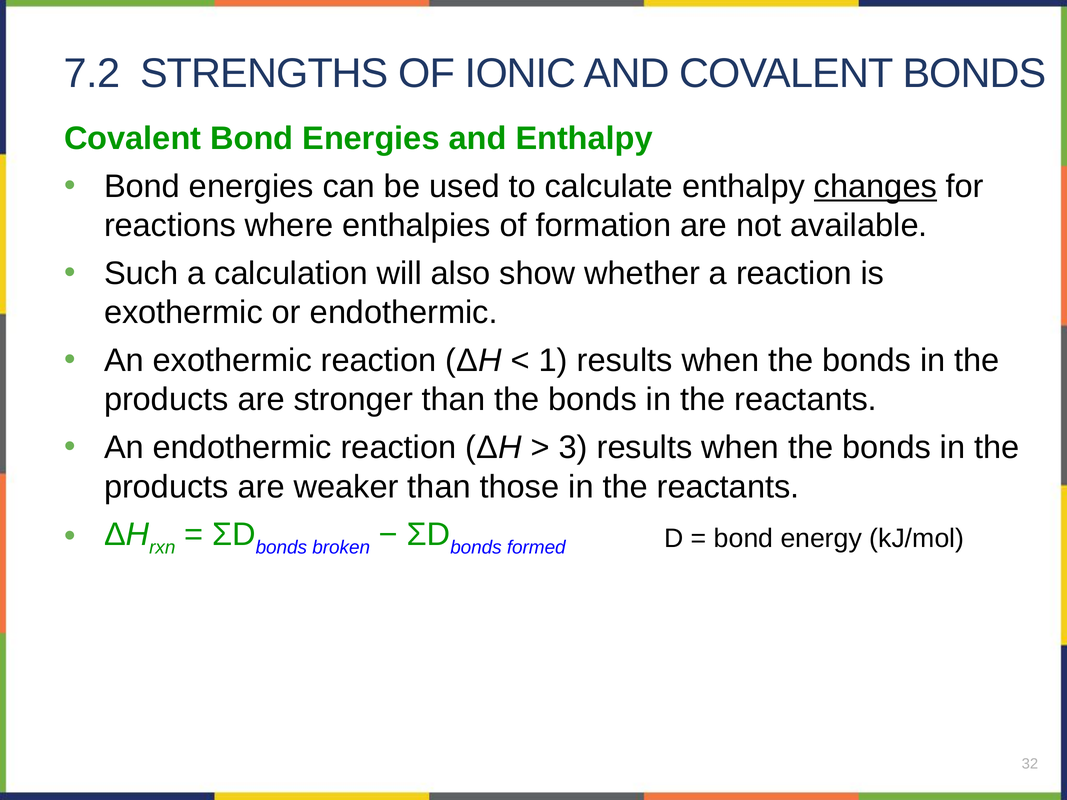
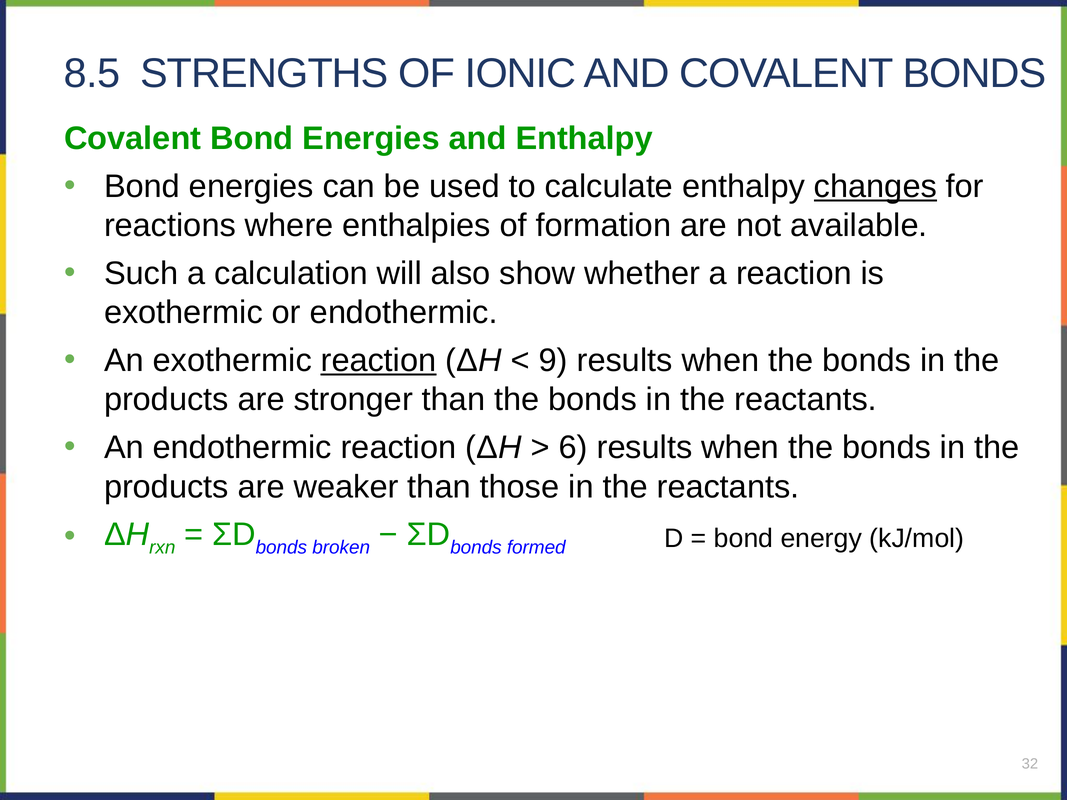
7.2: 7.2 -> 8.5 (92, 74)
reaction underline: none -> present (379, 361)
1: 1 -> 9 (553, 361)
3: 3 -> 6 (573, 448)
